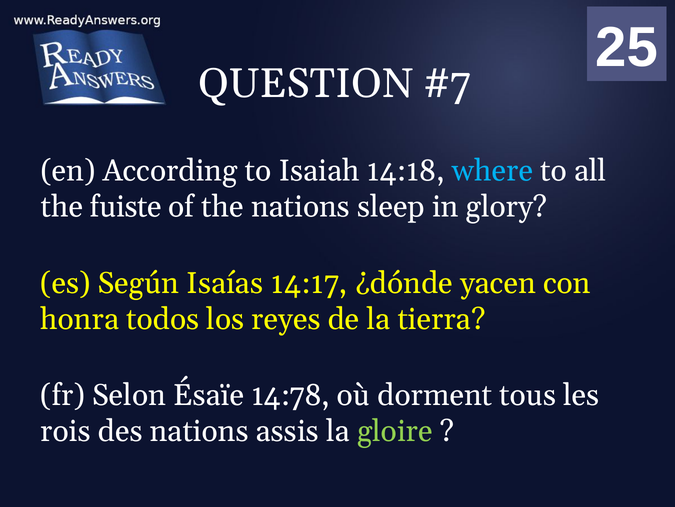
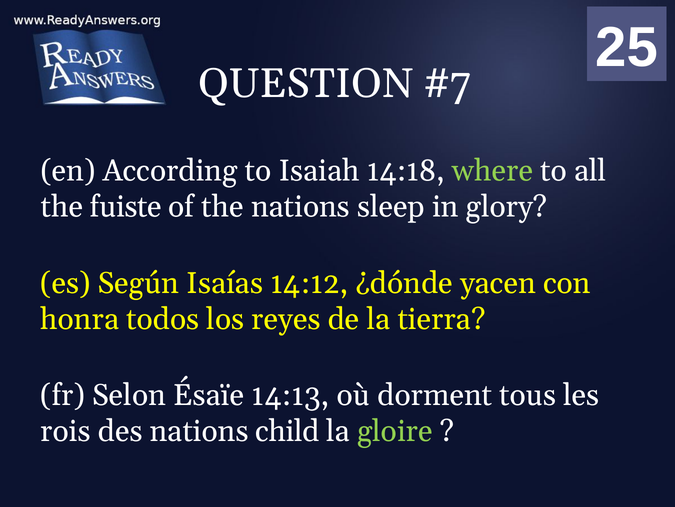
where colour: light blue -> light green (493, 171)
14:17: 14:17 -> 14:12 (309, 283)
14:78: 14:78 -> 14:13 (290, 395)
assis: assis -> child (287, 431)
